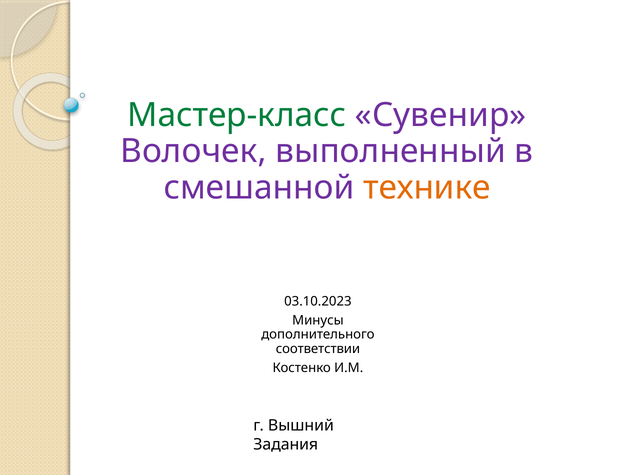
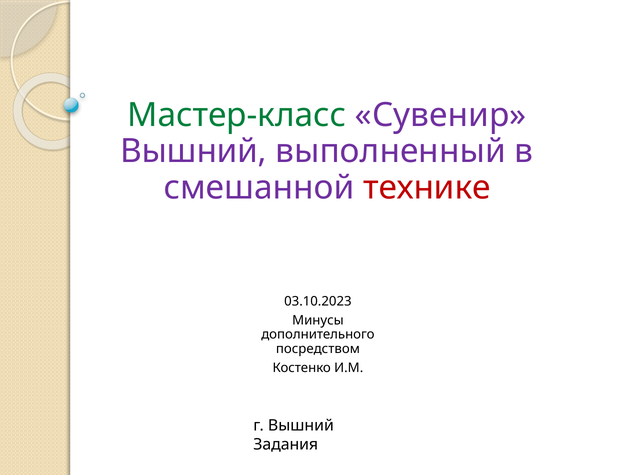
Волочек: Волочек -> Вышний (194, 152)
технике colour: orange -> red (427, 188)
соответствии: соответствии -> посредством (318, 349)
